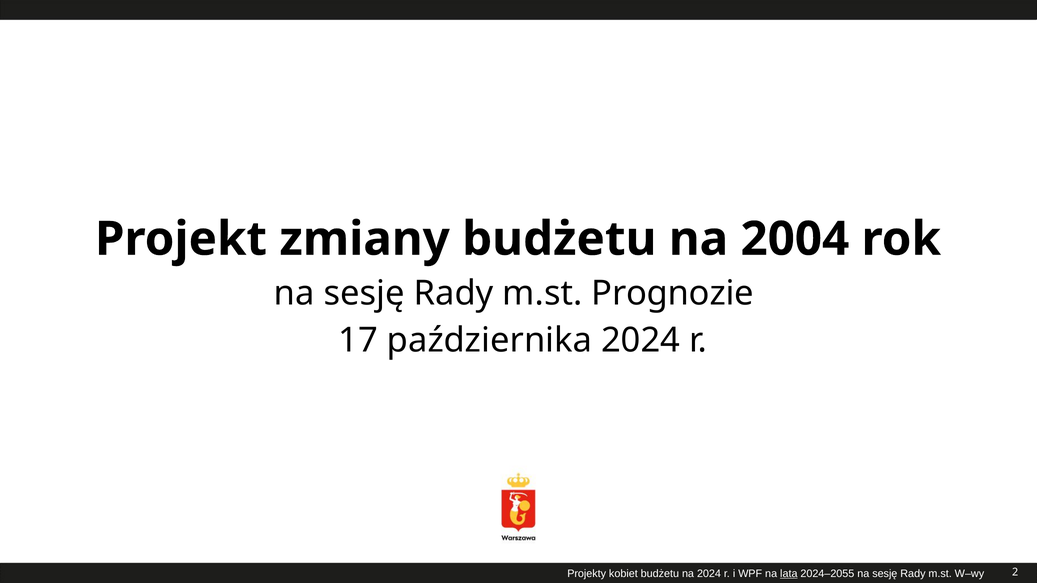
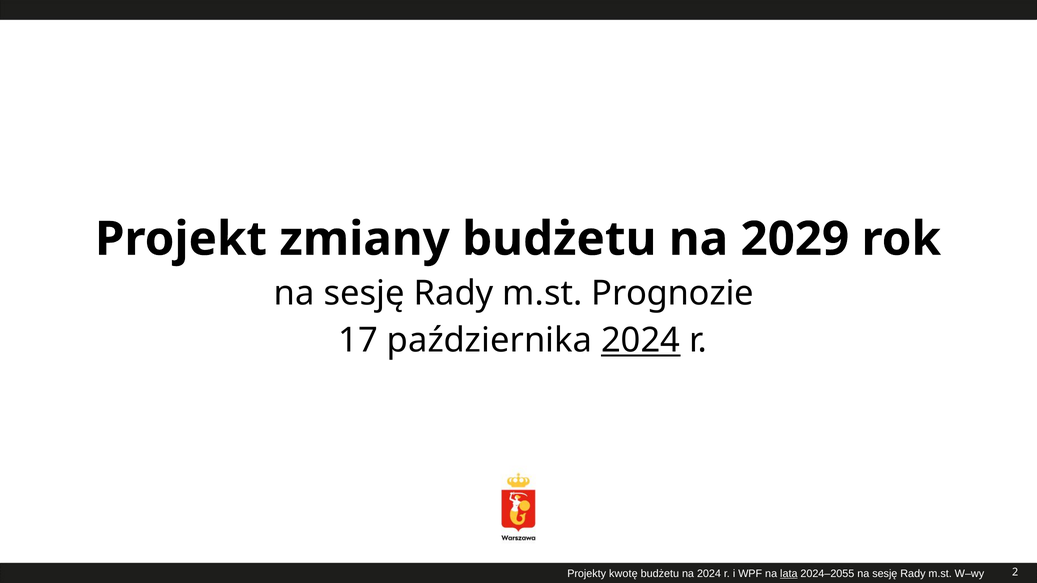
2004: 2004 -> 2029 (795, 239)
2024 underline: none -> present (641, 341)
kobiet: kobiet -> kwotę (623, 574)
